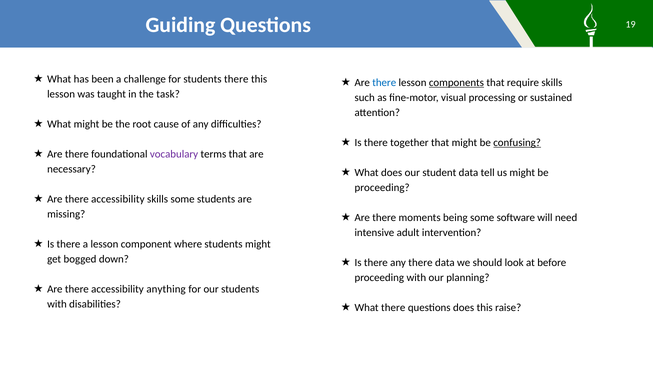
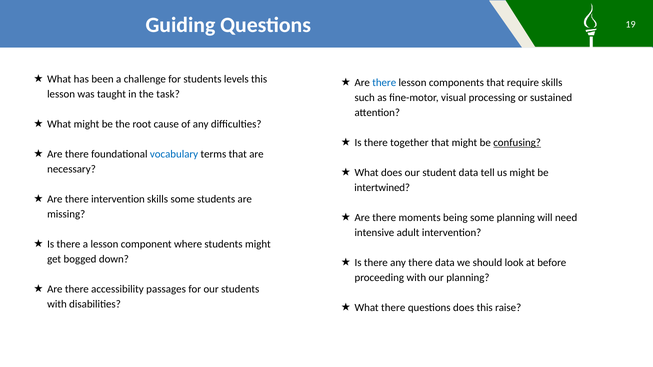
students there: there -> levels (236, 79)
components underline: present -> none (456, 83)
vocabulary colour: purple -> blue (174, 154)
proceeding: proceeding -> intertwined (382, 188)
accessibility: accessibility -> intervention (118, 199)
some software: software -> planning (516, 218)
anything: anything -> passages (166, 289)
